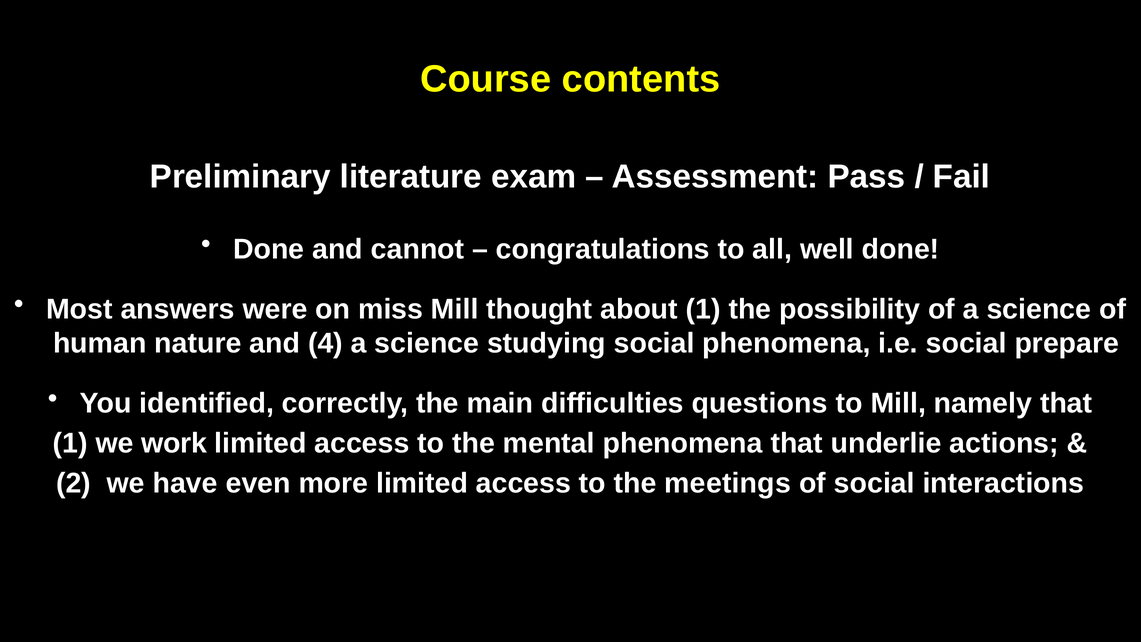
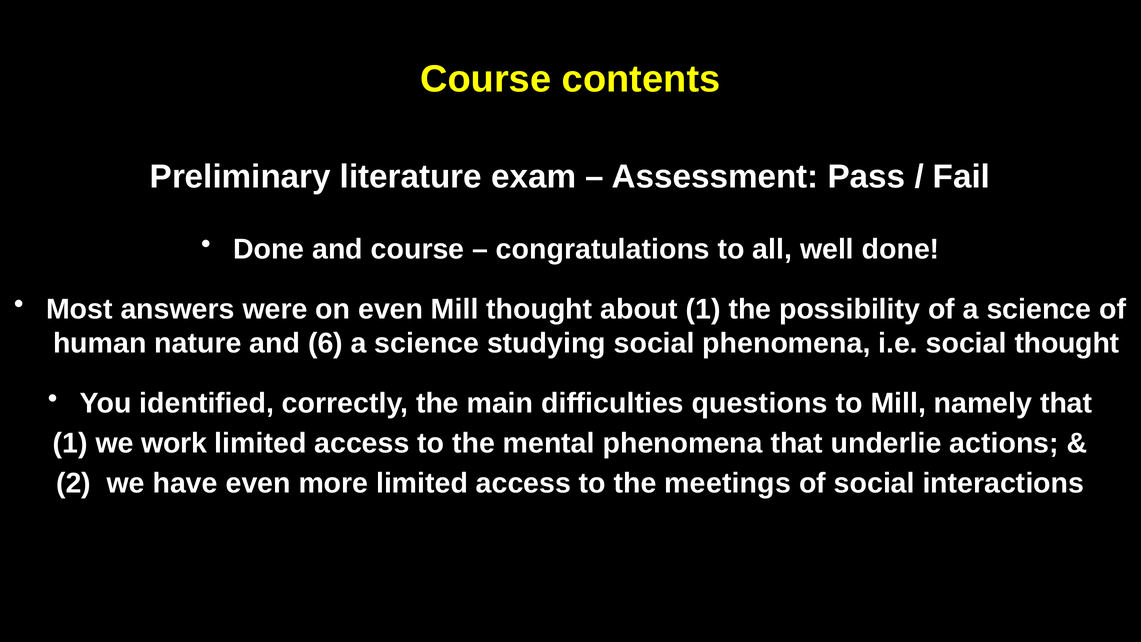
and cannot: cannot -> course (418, 249)
on miss: miss -> even (391, 309)
4: 4 -> 6 (325, 343)
social prepare: prepare -> thought (1067, 343)
